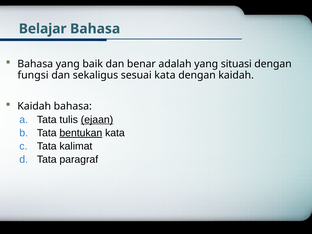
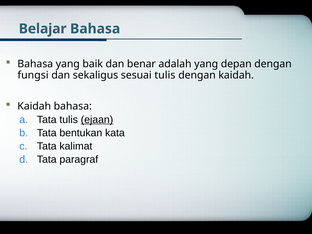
situasi: situasi -> depan (236, 64)
sesuai kata: kata -> tulis (165, 75)
bentukan underline: present -> none (81, 133)
